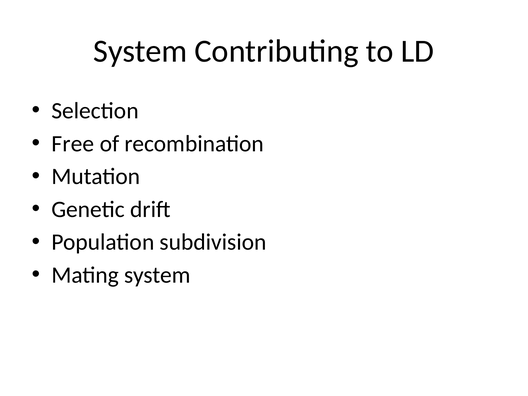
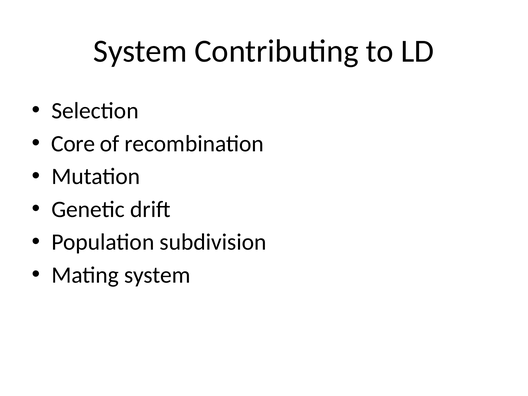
Free: Free -> Core (73, 144)
